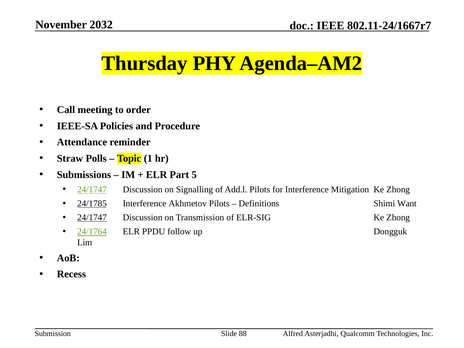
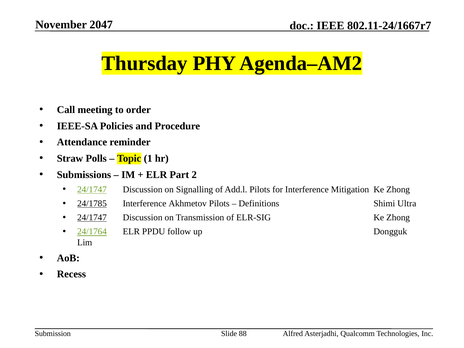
2032: 2032 -> 2047 (101, 25)
5: 5 -> 2 (194, 175)
Want: Want -> Ultra (407, 204)
